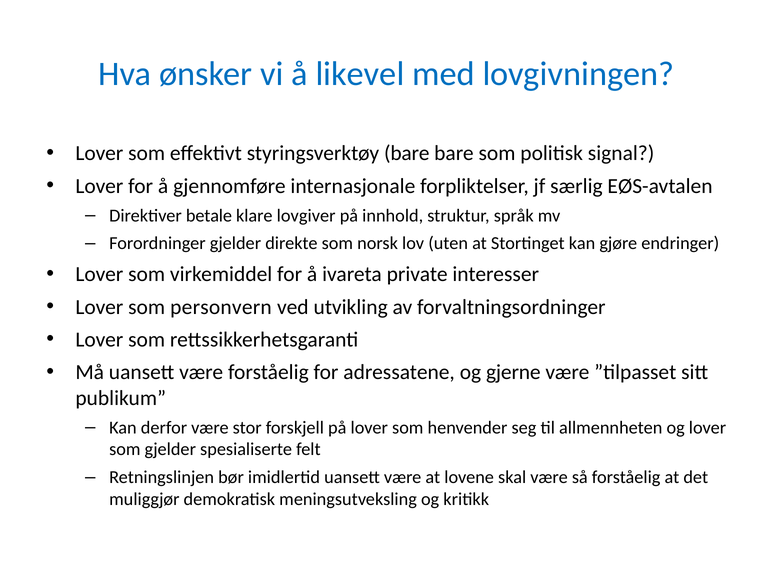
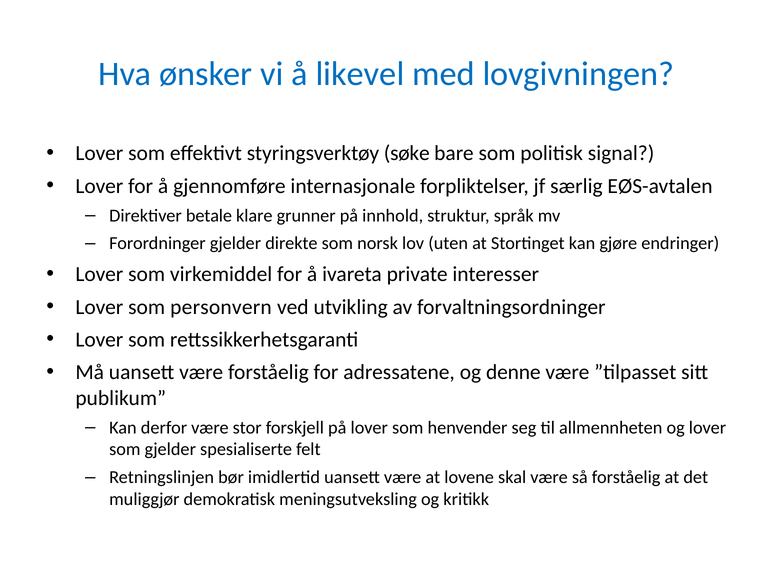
styringsverktøy bare: bare -> søke (407, 154)
lovgiver: lovgiver -> grunner (306, 216)
gjerne: gjerne -> denne (513, 373)
